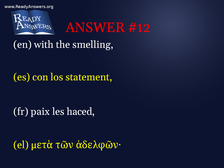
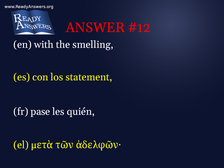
paix: paix -> pase (40, 112)
haced: haced -> quién (81, 112)
